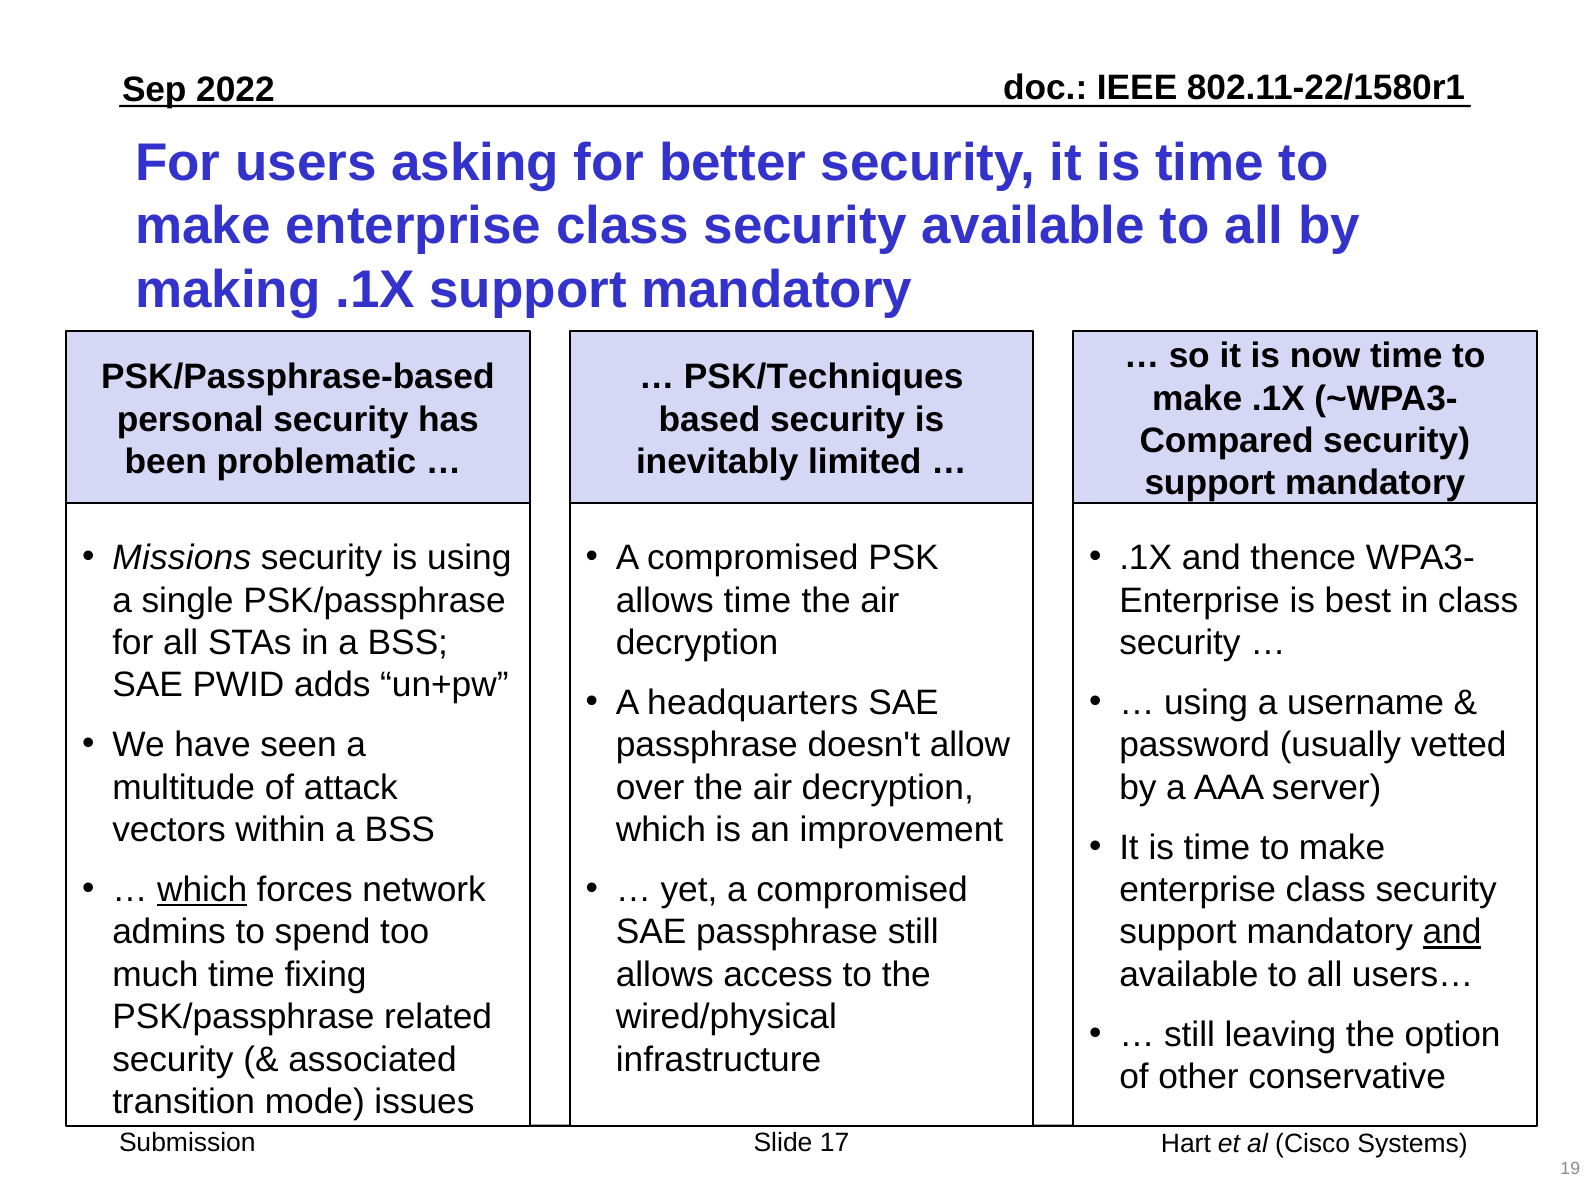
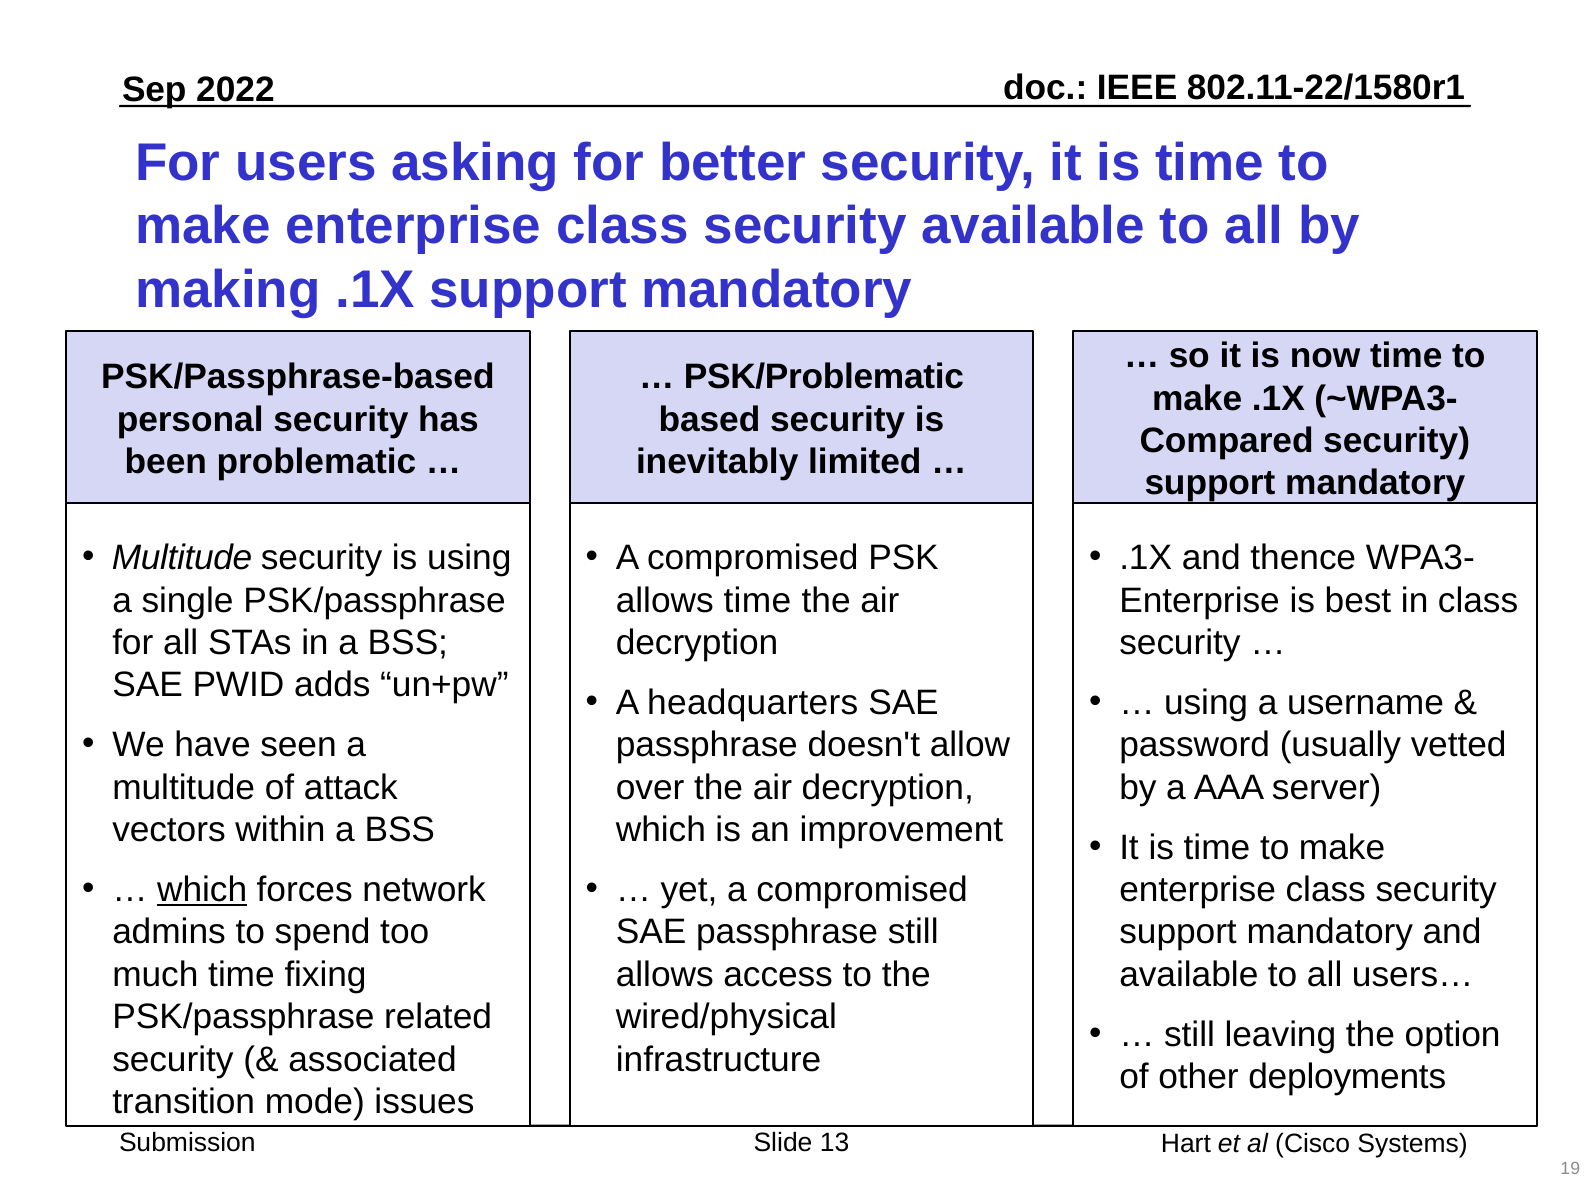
PSK/Techniques: PSK/Techniques -> PSK/Problematic (824, 377)
Missions: Missions -> Multitude (182, 558)
and underline: present -> none (1452, 933)
conservative: conservative -> deployments (1347, 1077)
17: 17 -> 13 (835, 1144)
